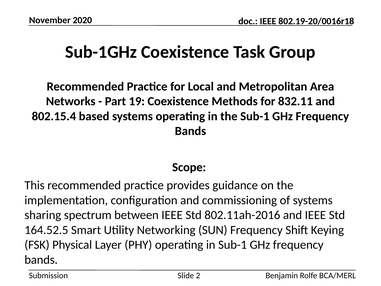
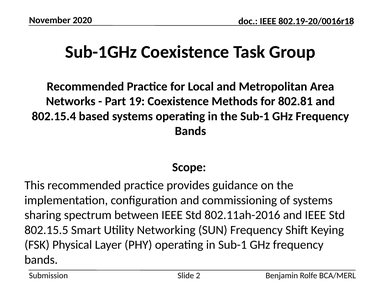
832.11: 832.11 -> 802.81 (295, 101)
164.52.5: 164.52.5 -> 802.15.5 (46, 230)
